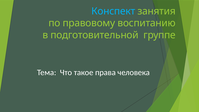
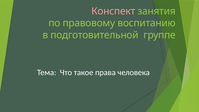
Конспект colour: light blue -> pink (113, 11)
